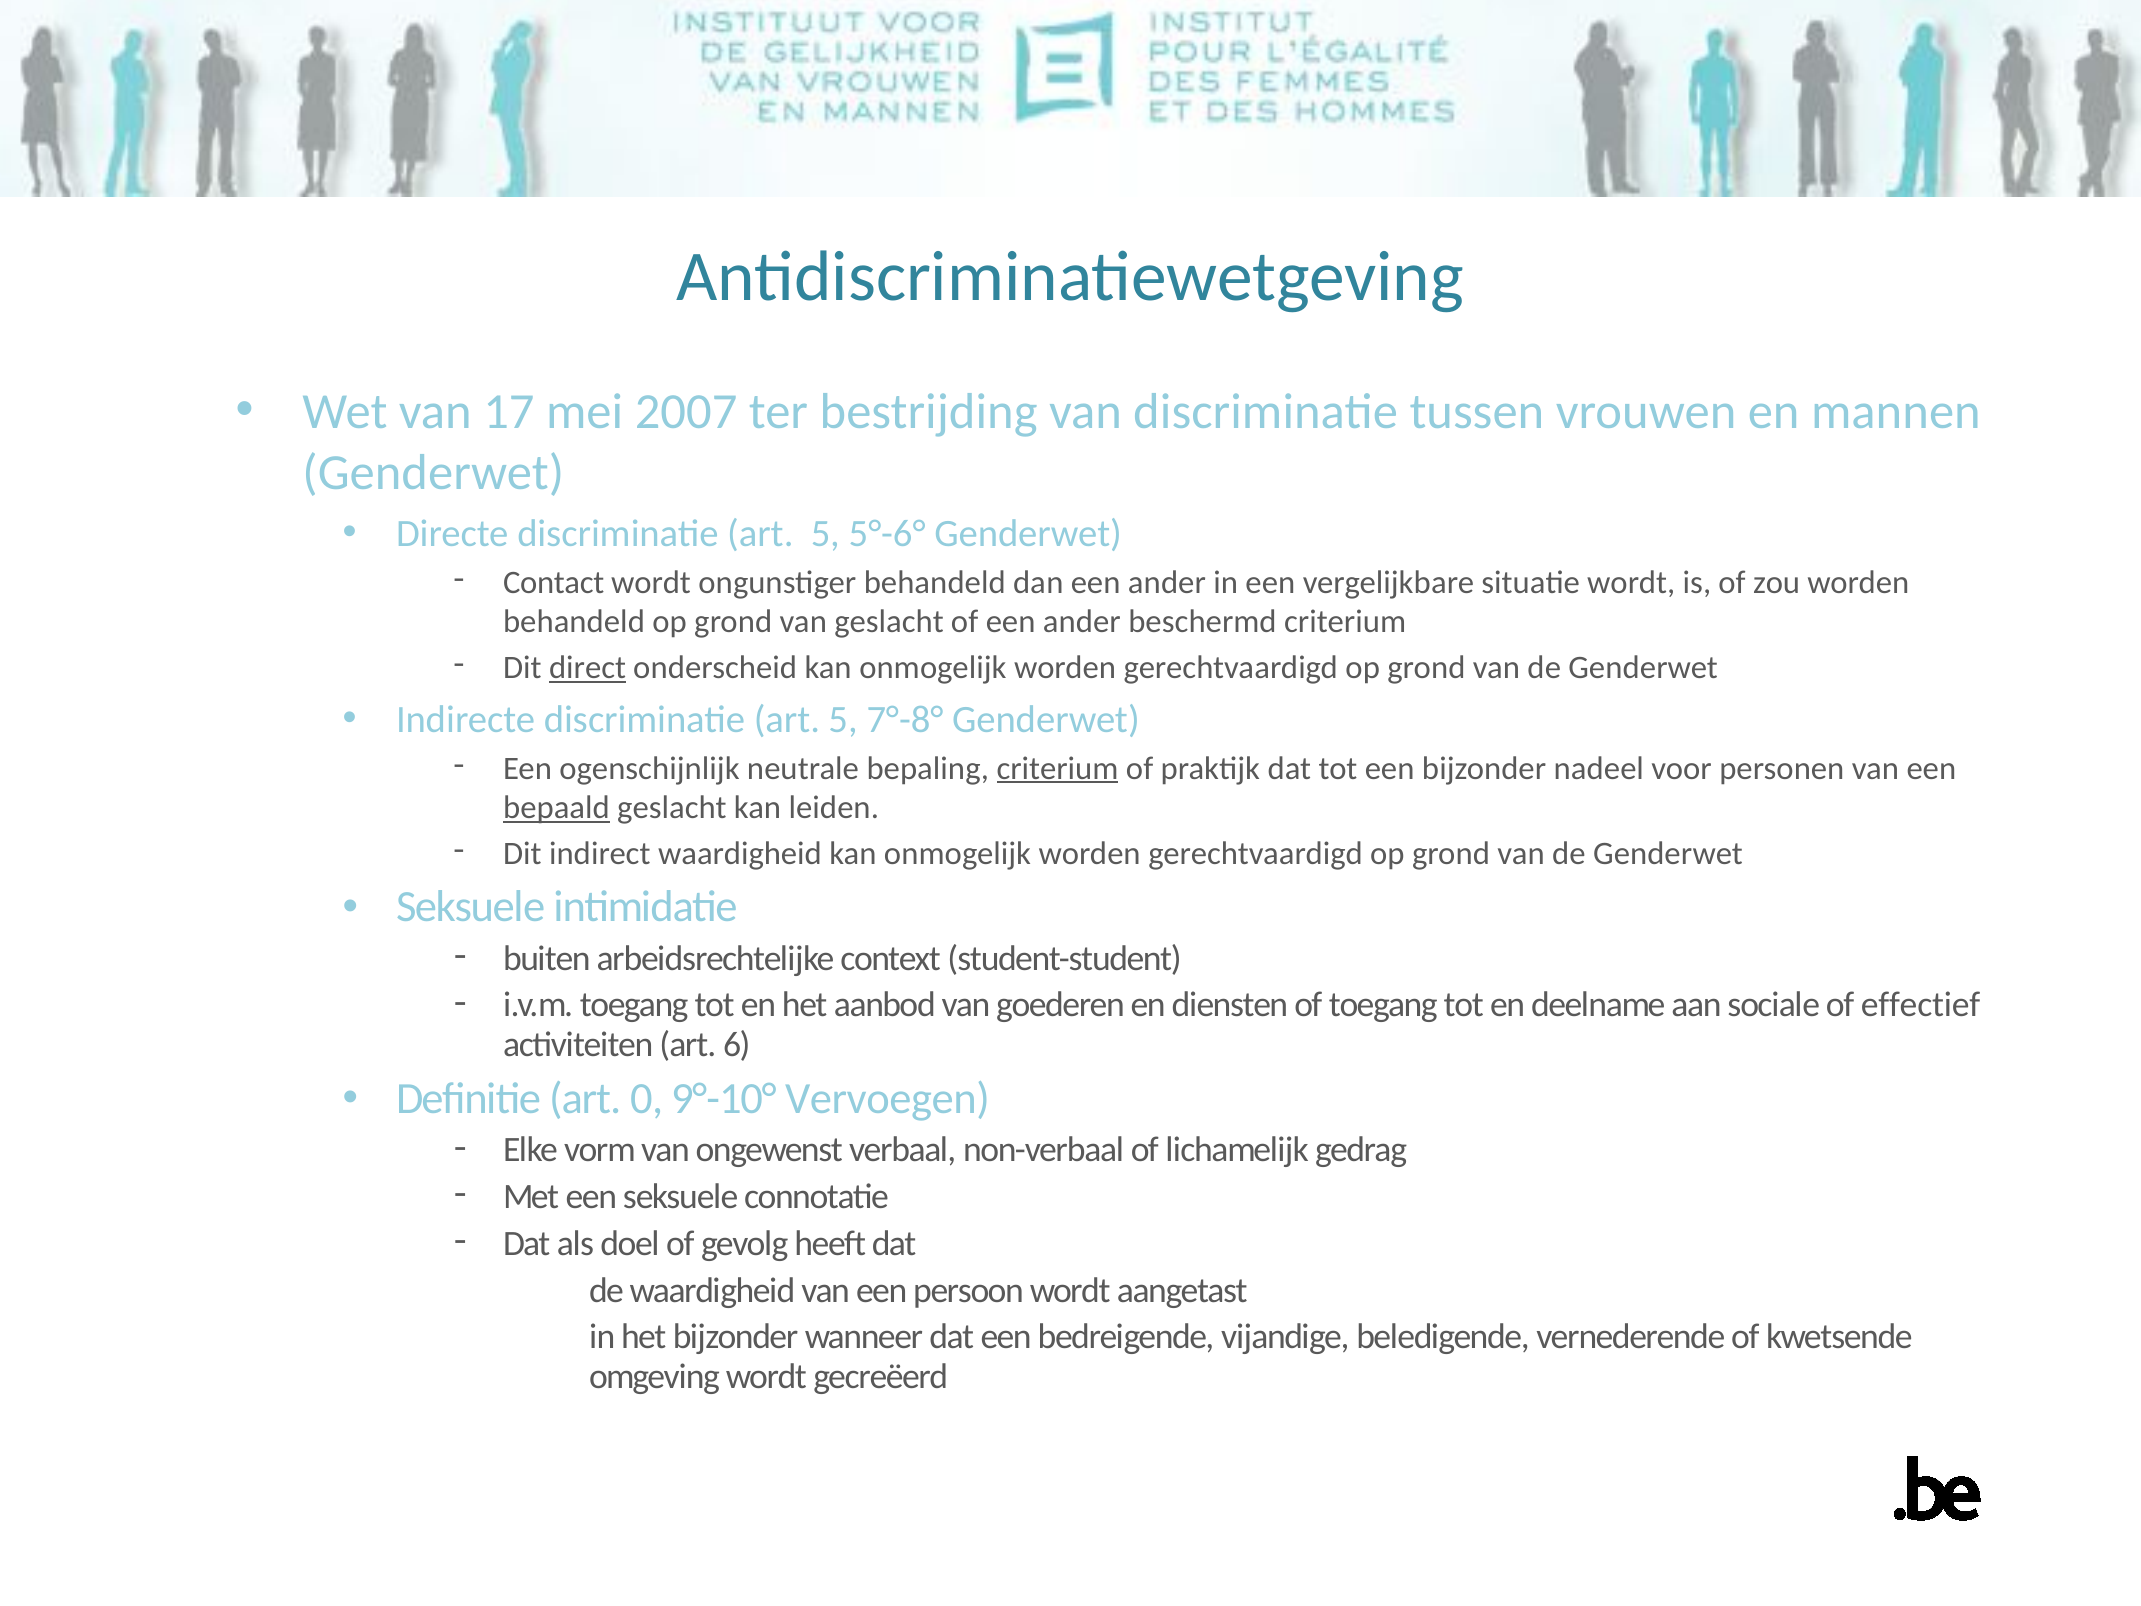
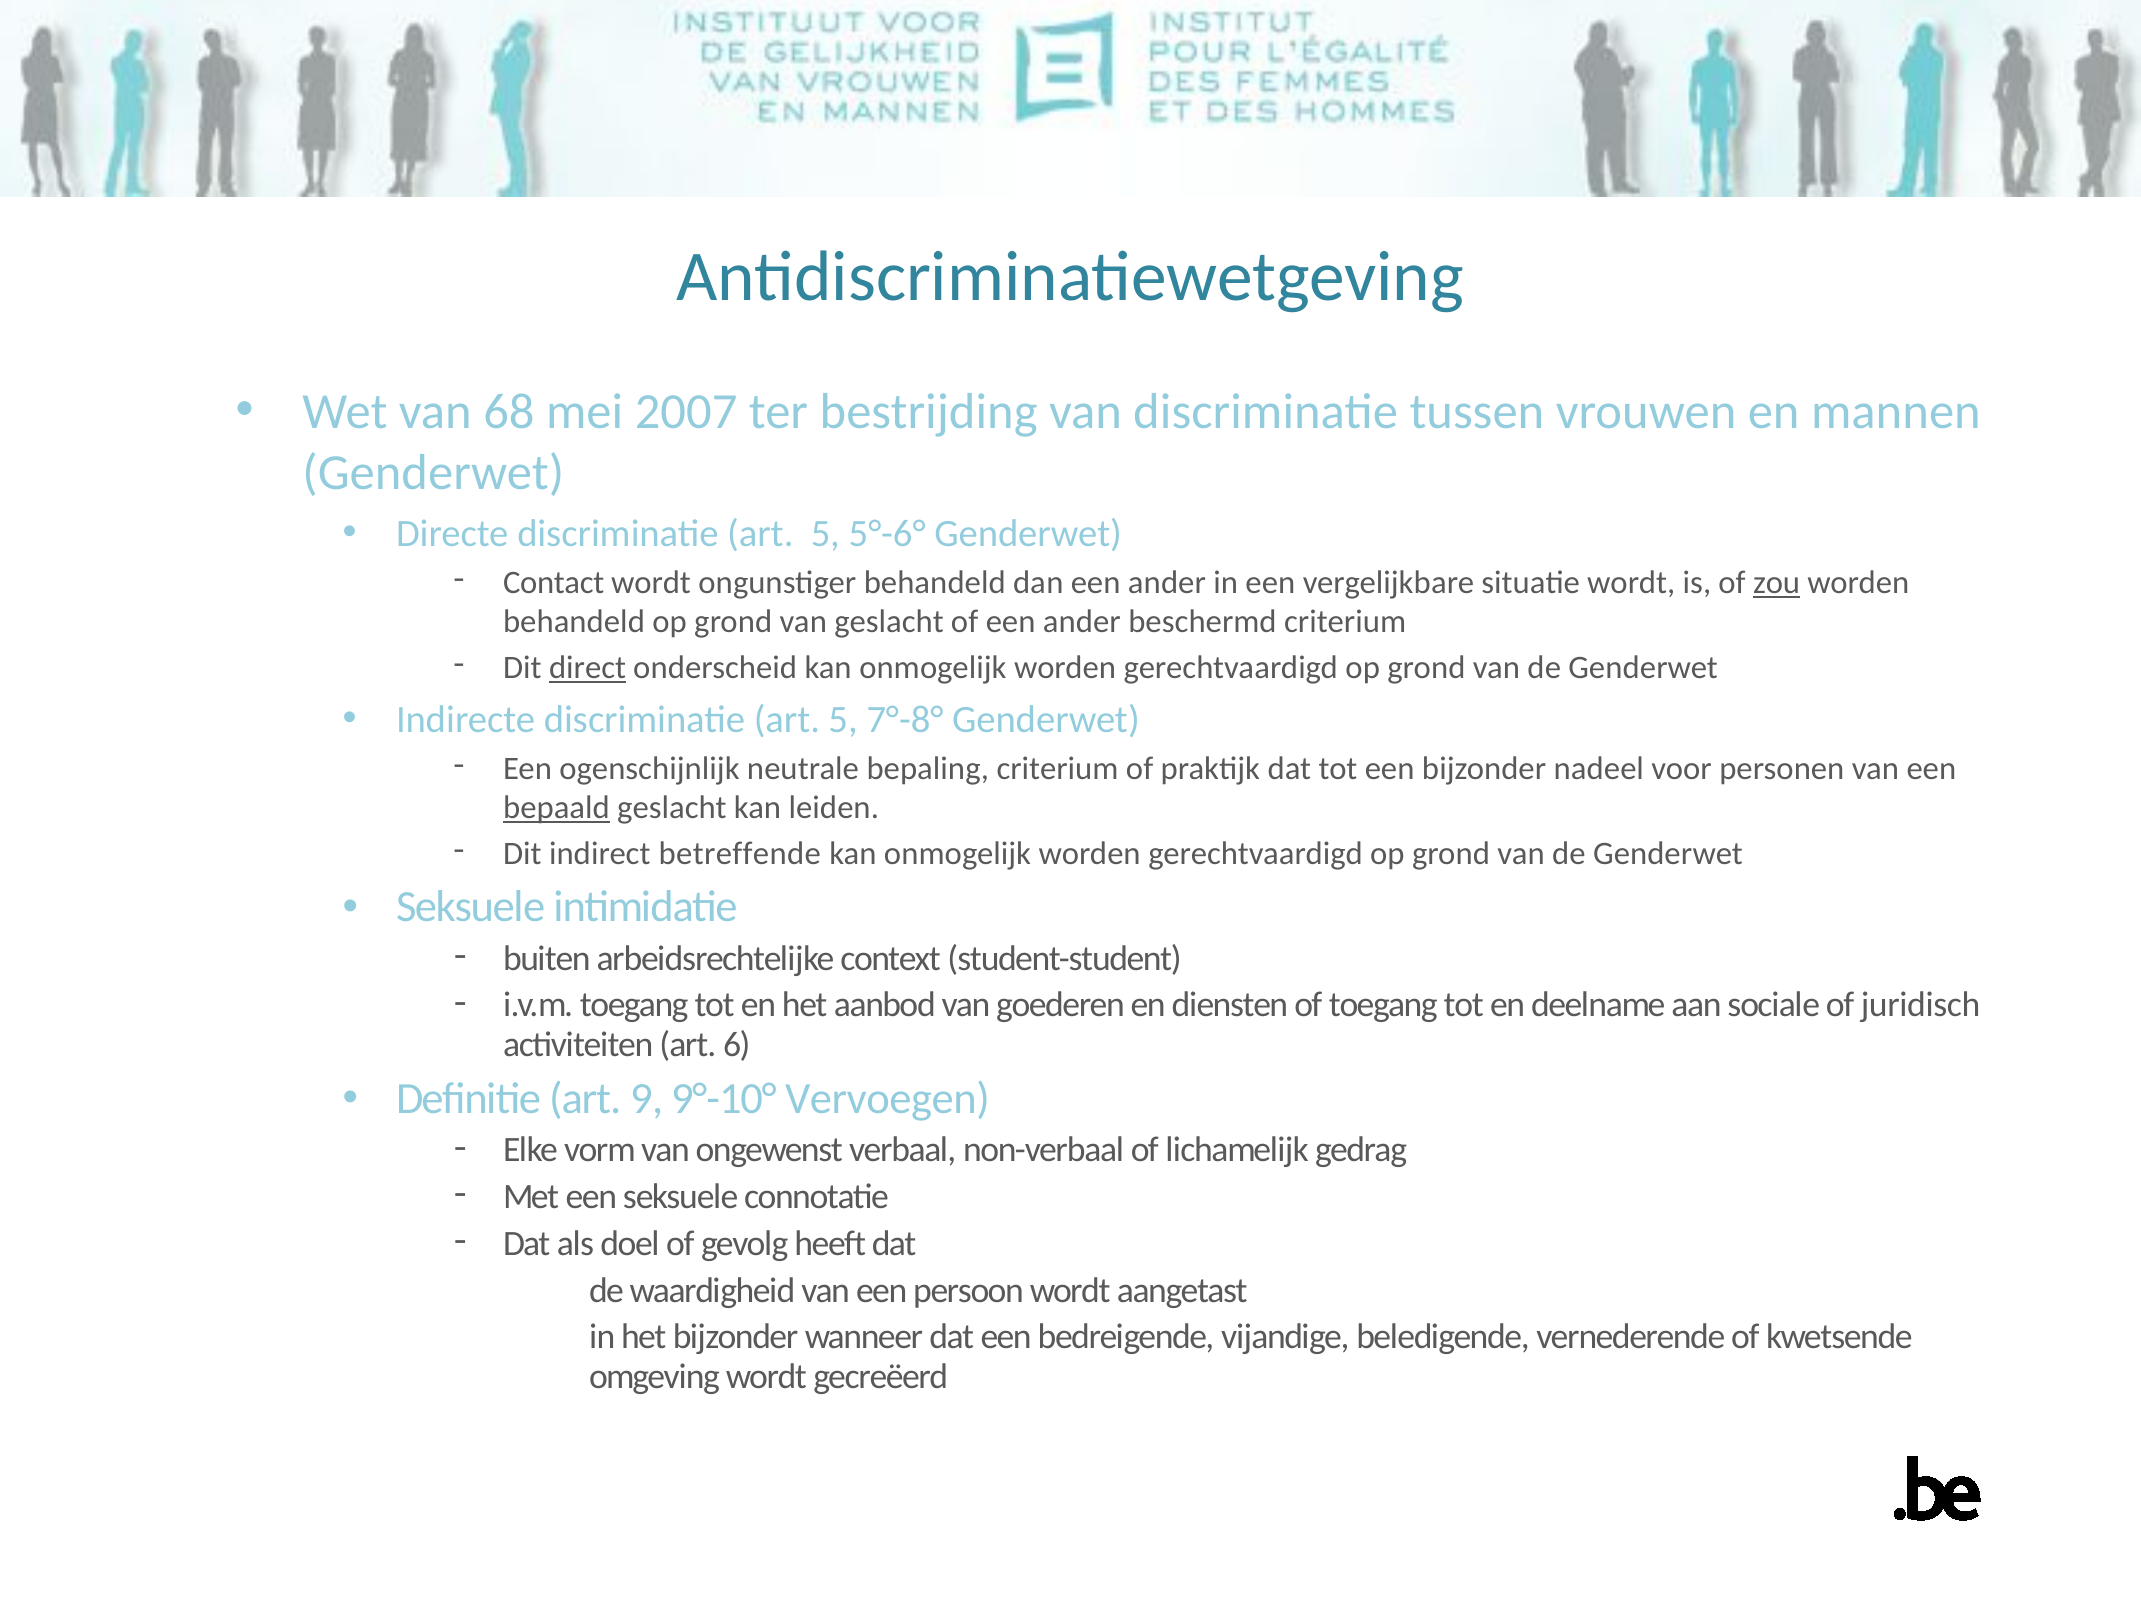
17: 17 -> 68 (509, 412)
zou underline: none -> present (1777, 582)
criterium underline: present -> none (1058, 768)
indirect waardigheid: waardigheid -> betreffende (740, 853)
effectief: effectief -> juridisch (1921, 1005)
0: 0 -> 9 (647, 1099)
